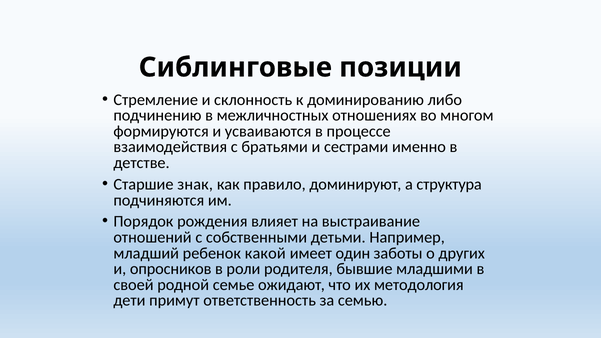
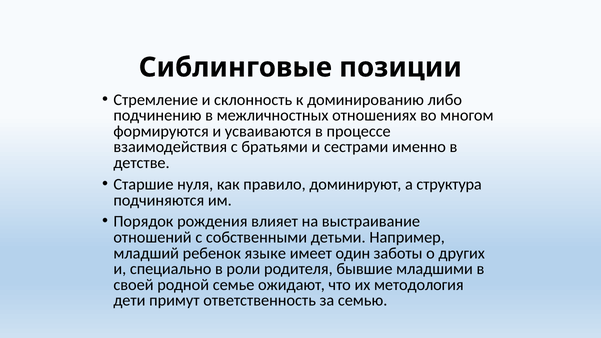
знак: знак -> нуля (195, 184)
какой: какой -> языке (265, 253)
опросников: опросников -> специально (171, 269)
